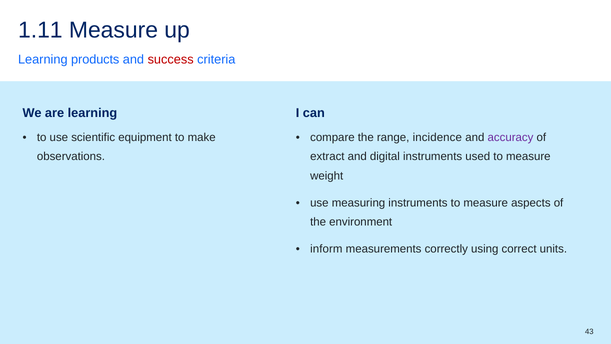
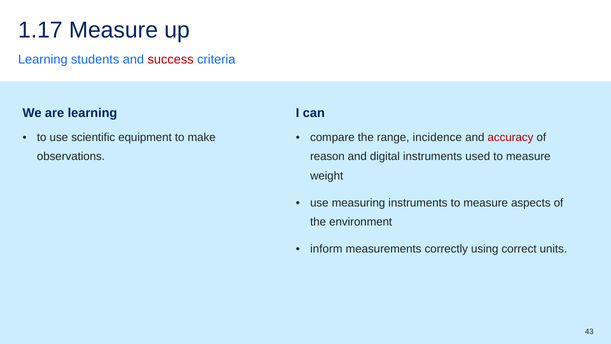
1.11: 1.11 -> 1.17 (40, 30)
products: products -> students (95, 60)
accuracy colour: purple -> red (511, 137)
extract: extract -> reason (327, 156)
